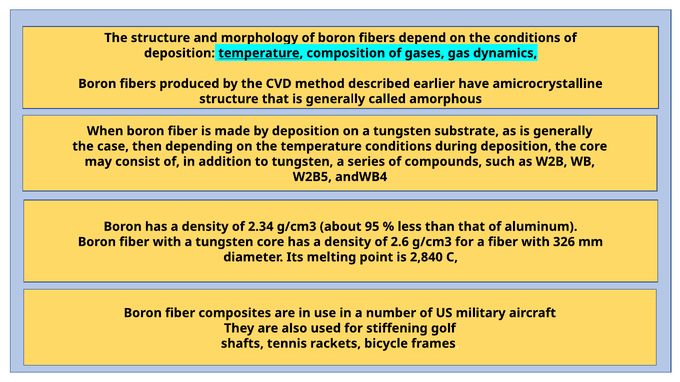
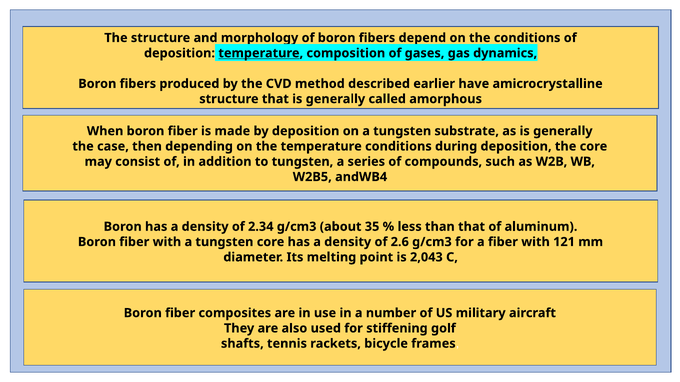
95: 95 -> 35 (372, 227)
326: 326 -> 121 (564, 242)
2,840: 2,840 -> 2,043 (426, 257)
